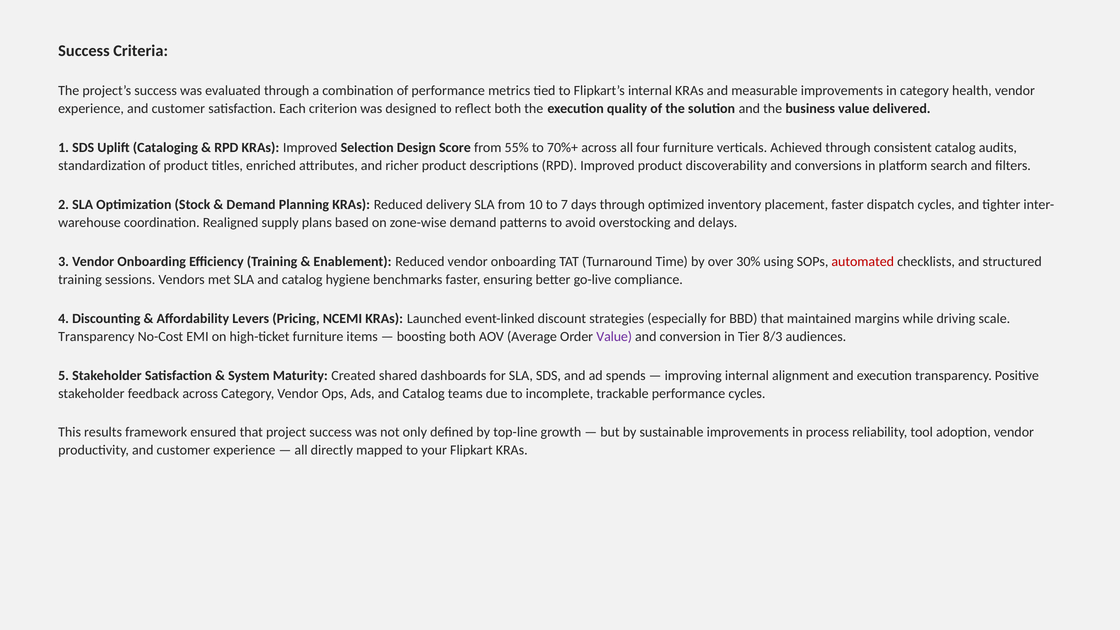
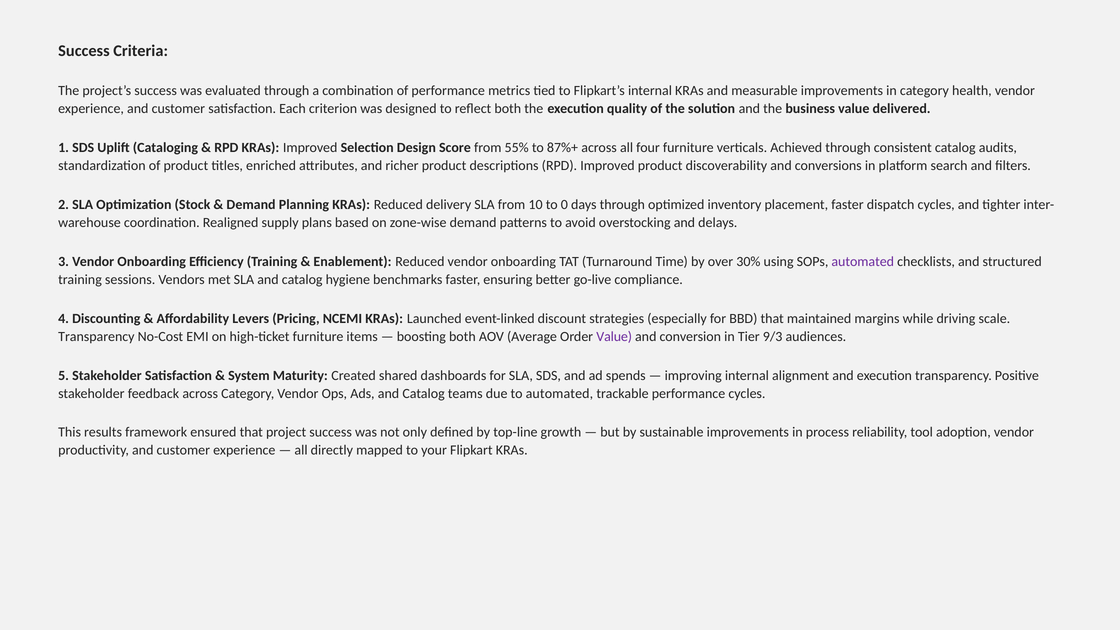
70%+: 70%+ -> 87%+ (563, 148)
7: 7 -> 0 (564, 205)
automated colour: red -> purple (863, 262)
8/3: 8/3 -> 9/3 (773, 336)
to incomplete: incomplete -> automated (559, 393)
